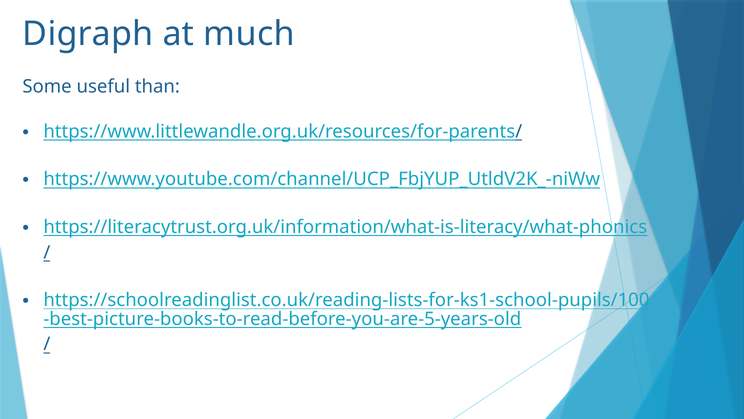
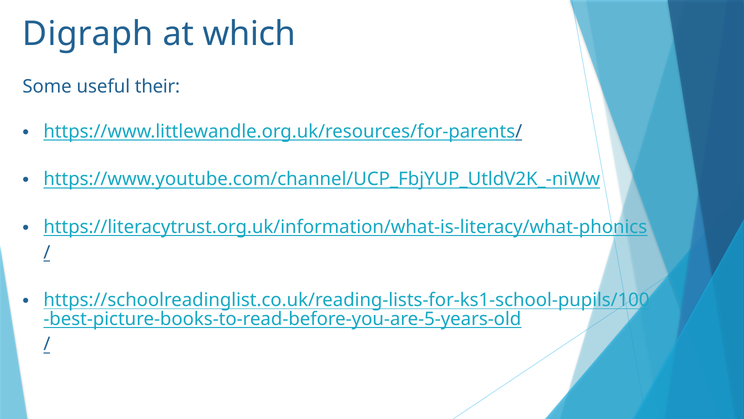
much: much -> which (249, 34)
than: than -> their (157, 87)
